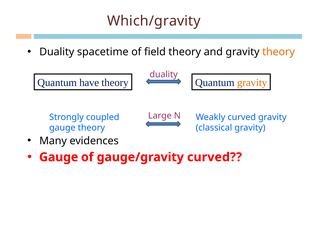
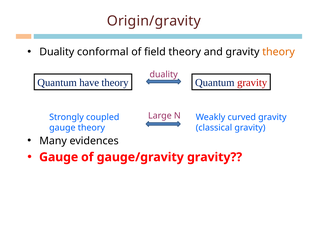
Which/gravity: Which/gravity -> Origin/gravity (154, 21)
spacetime: spacetime -> conformal (103, 52)
gravity colour: orange -> red (252, 83)
gauge/gravity curved: curved -> gravity (215, 157)
